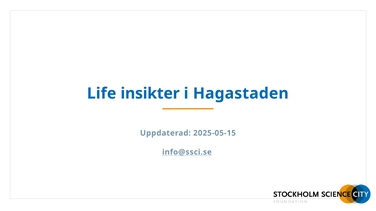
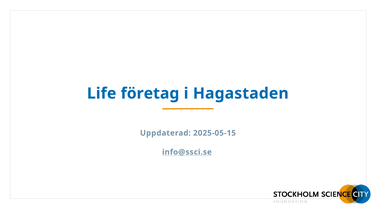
insikter: insikter -> företag (150, 94)
